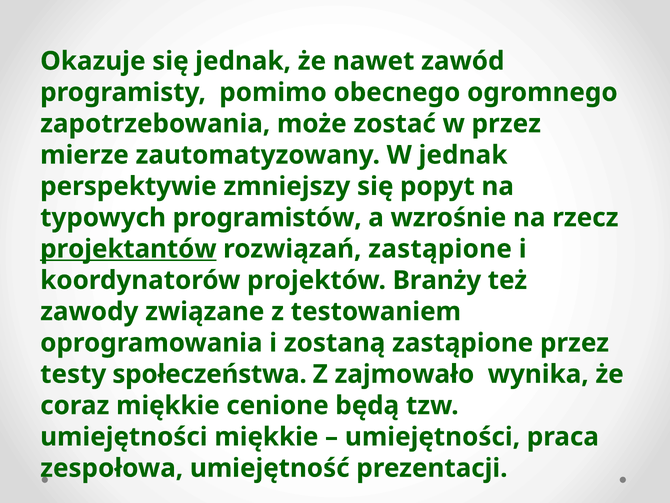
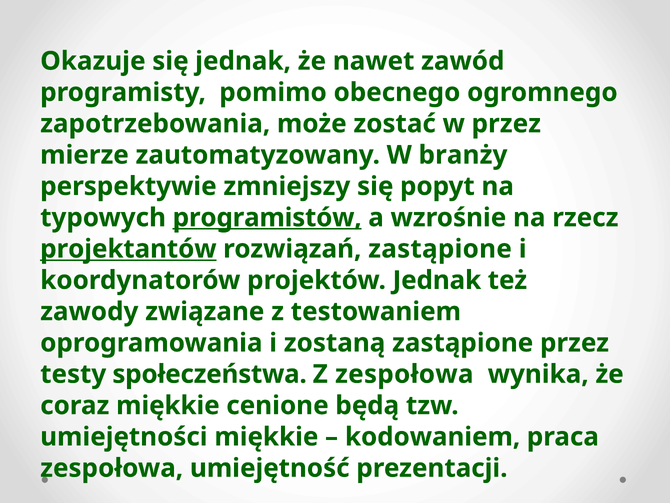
W jednak: jednak -> branży (463, 155)
programistów underline: none -> present (267, 217)
projektów Branży: Branży -> Jednak (437, 280)
Z zajmowało: zajmowało -> zespołowa (404, 374)
umiejętności: umiejętności -> kodowaniem (433, 436)
